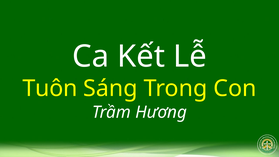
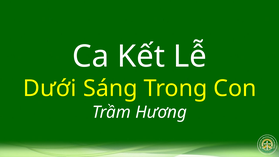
Tuôn: Tuôn -> Dưới (50, 88)
